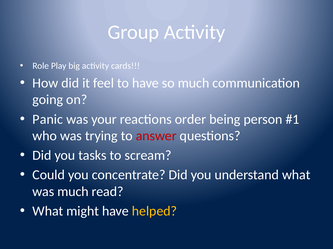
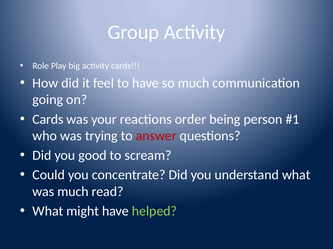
Panic: Panic -> Cards (48, 120)
tasks: tasks -> good (92, 156)
helped colour: yellow -> light green (155, 212)
